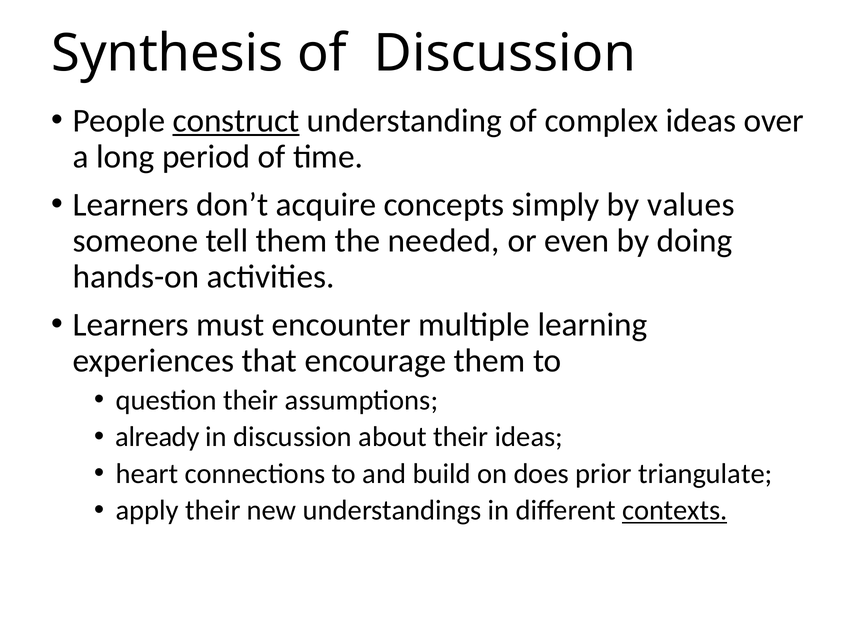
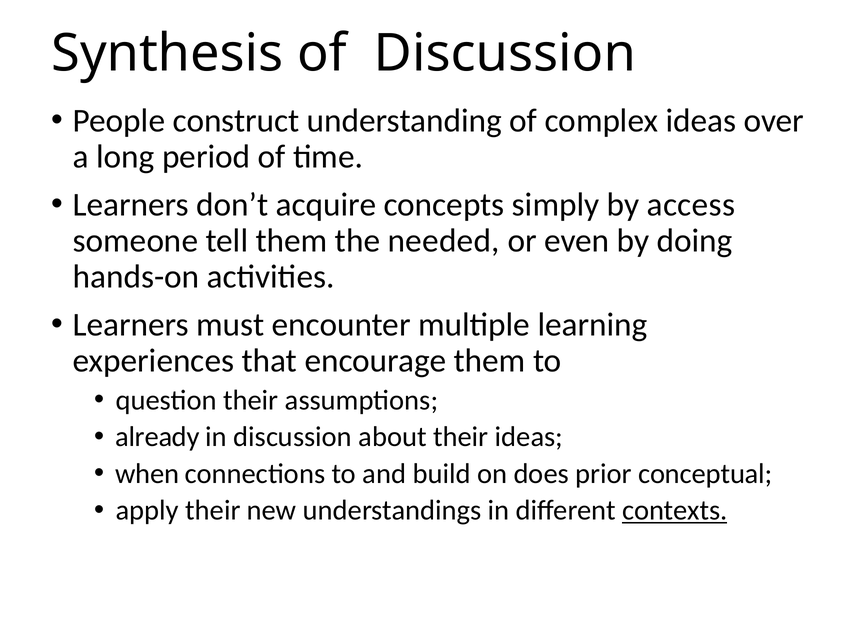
construct underline: present -> none (236, 121)
values: values -> access (691, 205)
heart: heart -> when (147, 474)
triangulate: triangulate -> conceptual (705, 474)
